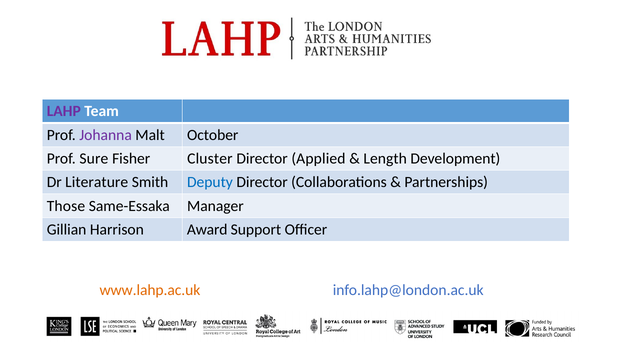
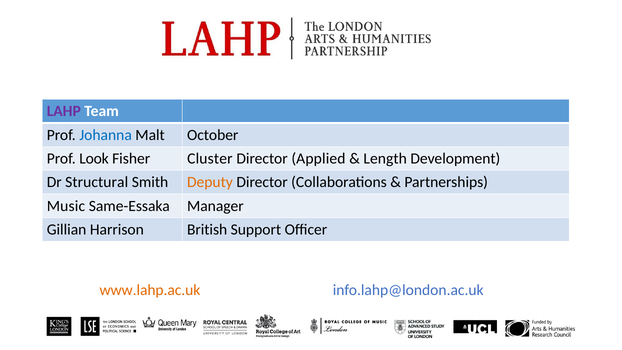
Johanna colour: purple -> blue (106, 135)
Sure: Sure -> Look (94, 159)
Literature: Literature -> Structural (97, 182)
Deputy colour: blue -> orange (210, 182)
Those: Those -> Music (66, 206)
Award: Award -> British (207, 230)
